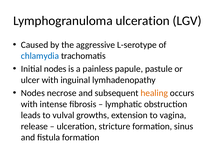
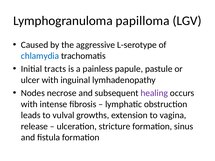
Lymphogranuloma ulceration: ulceration -> papilloma (143, 21)
Initial nodes: nodes -> tracts (55, 69)
healing colour: orange -> purple (154, 93)
